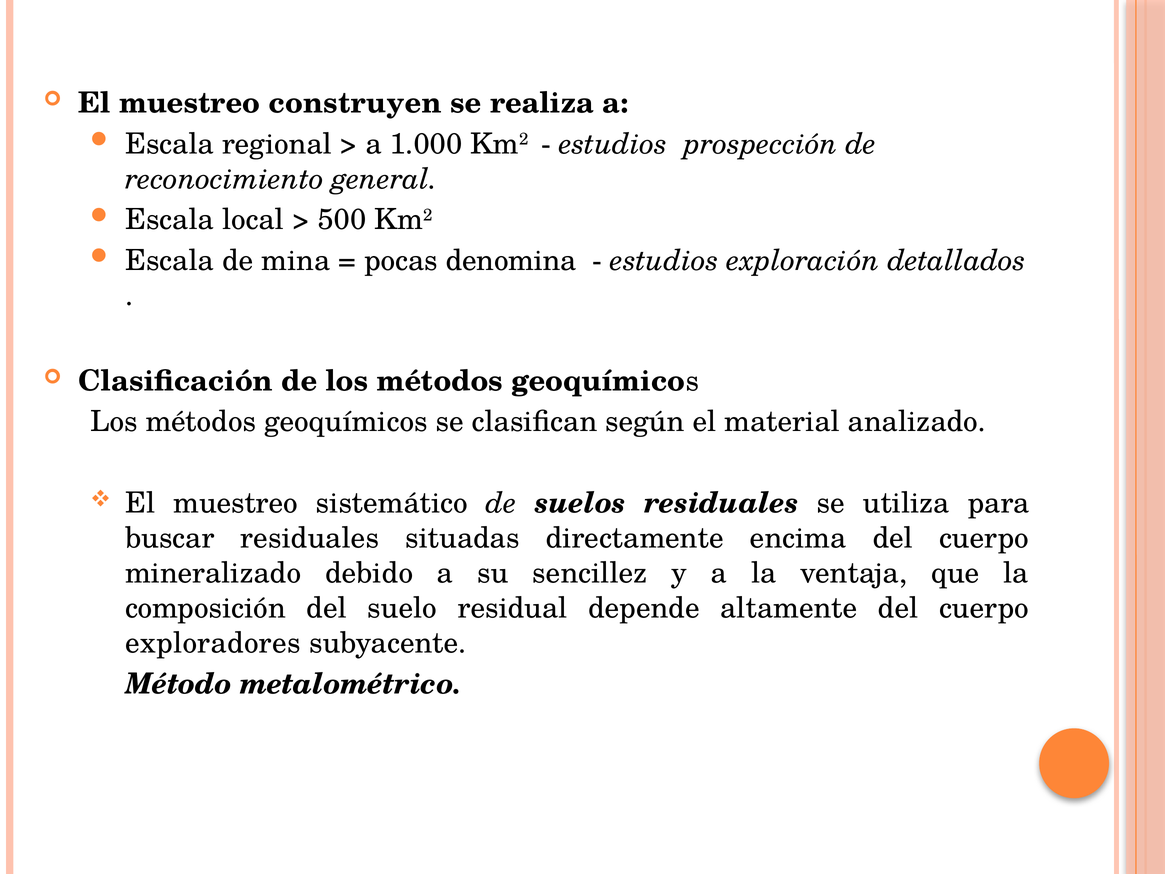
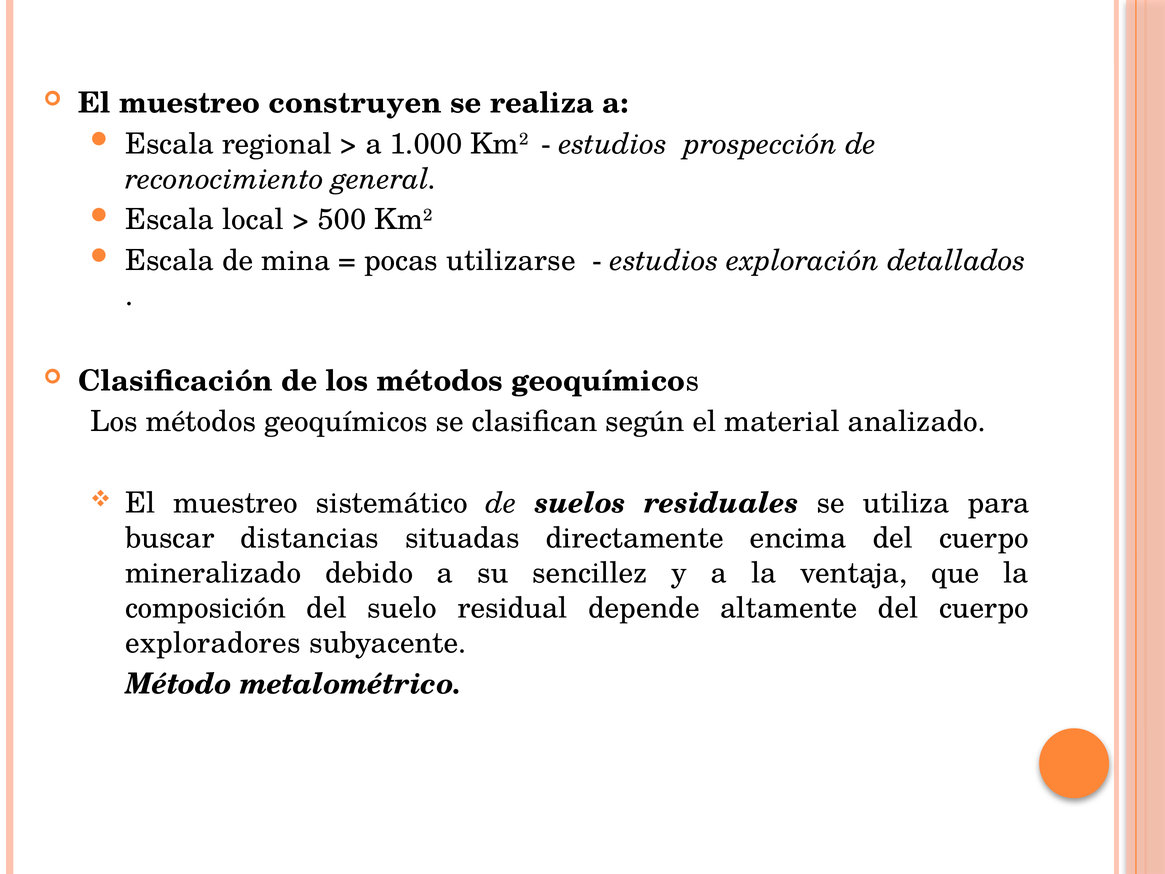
denomina: denomina -> utilizarse (511, 260)
buscar residuales: residuales -> distancias (310, 538)
